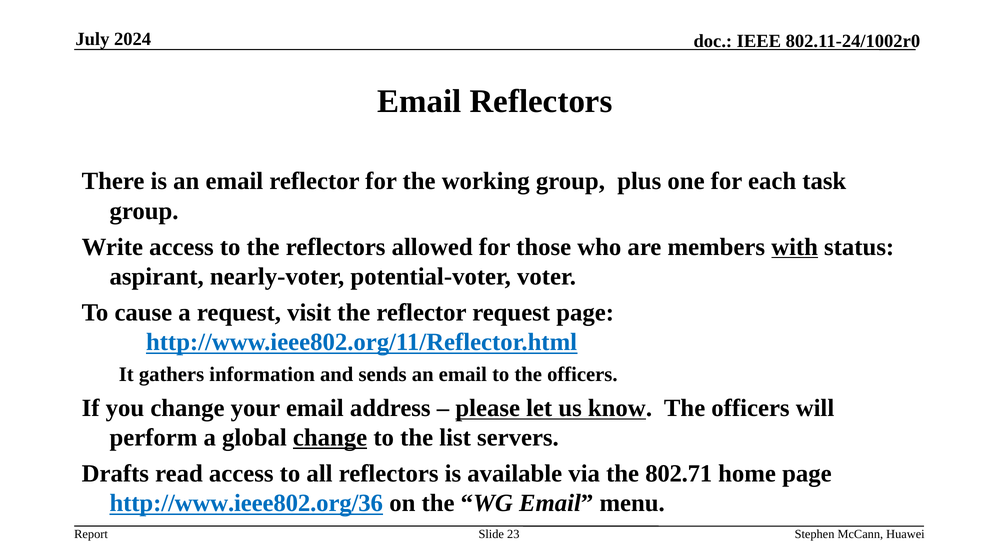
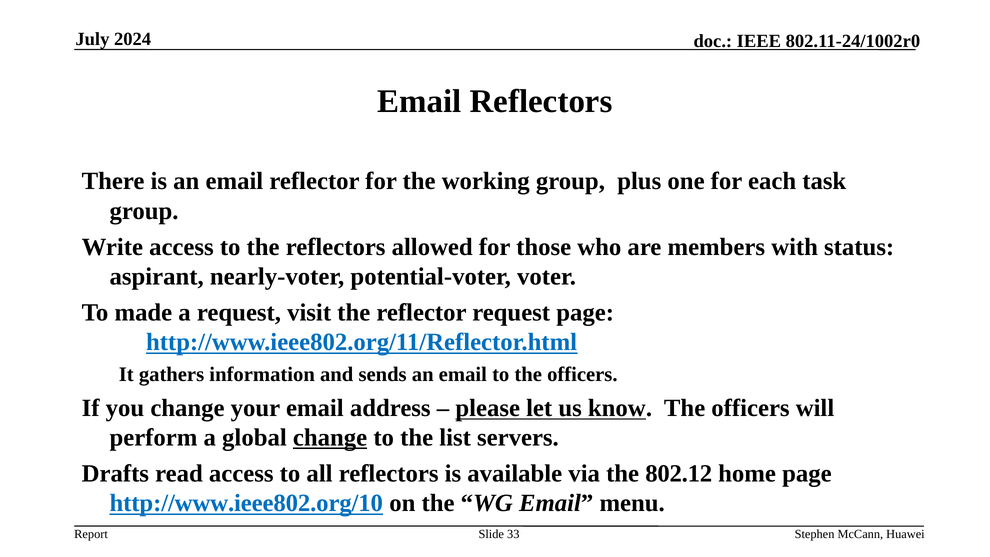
with underline: present -> none (795, 247)
cause: cause -> made (143, 312)
802.71: 802.71 -> 802.12 (679, 473)
http://www.ieee802.org/36: http://www.ieee802.org/36 -> http://www.ieee802.org/10 (246, 503)
23: 23 -> 33 (513, 534)
